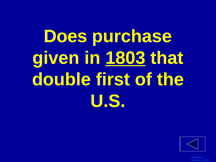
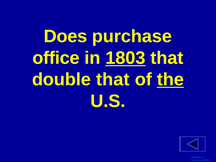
given: given -> office (56, 58)
double first: first -> that (113, 80)
the underline: none -> present (170, 80)
